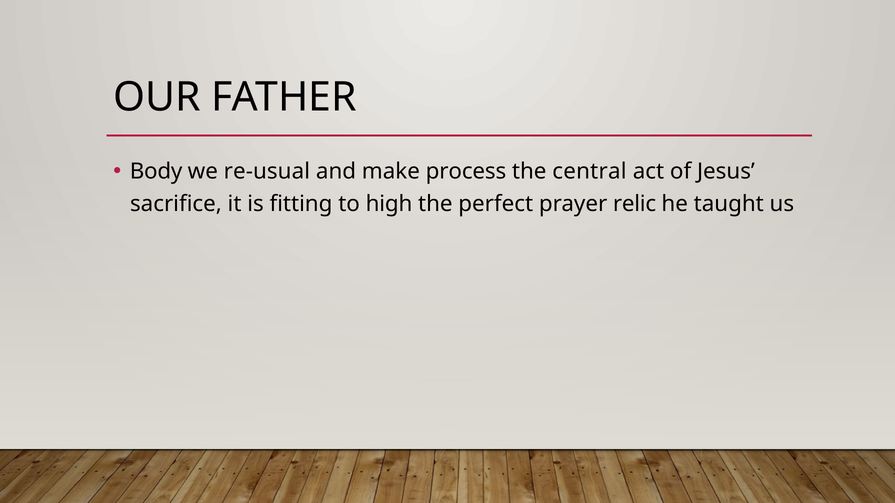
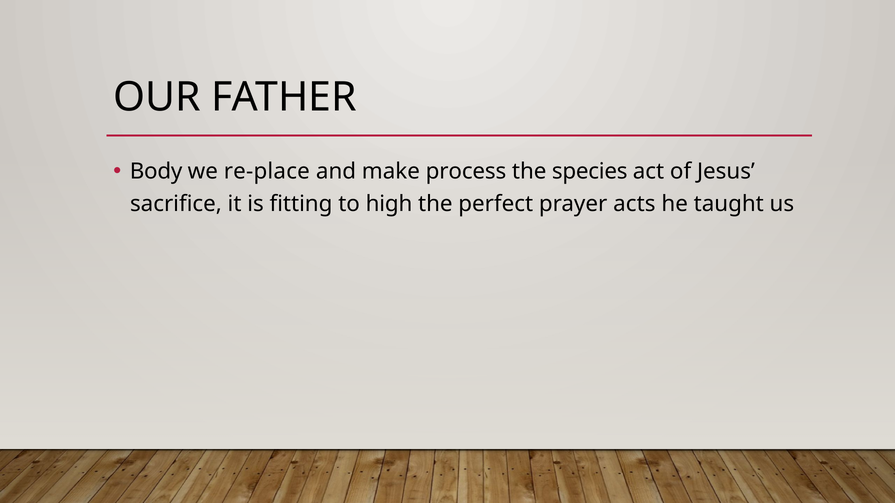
re-usual: re-usual -> re-place (267, 172)
central: central -> species (590, 172)
relic: relic -> acts (634, 204)
